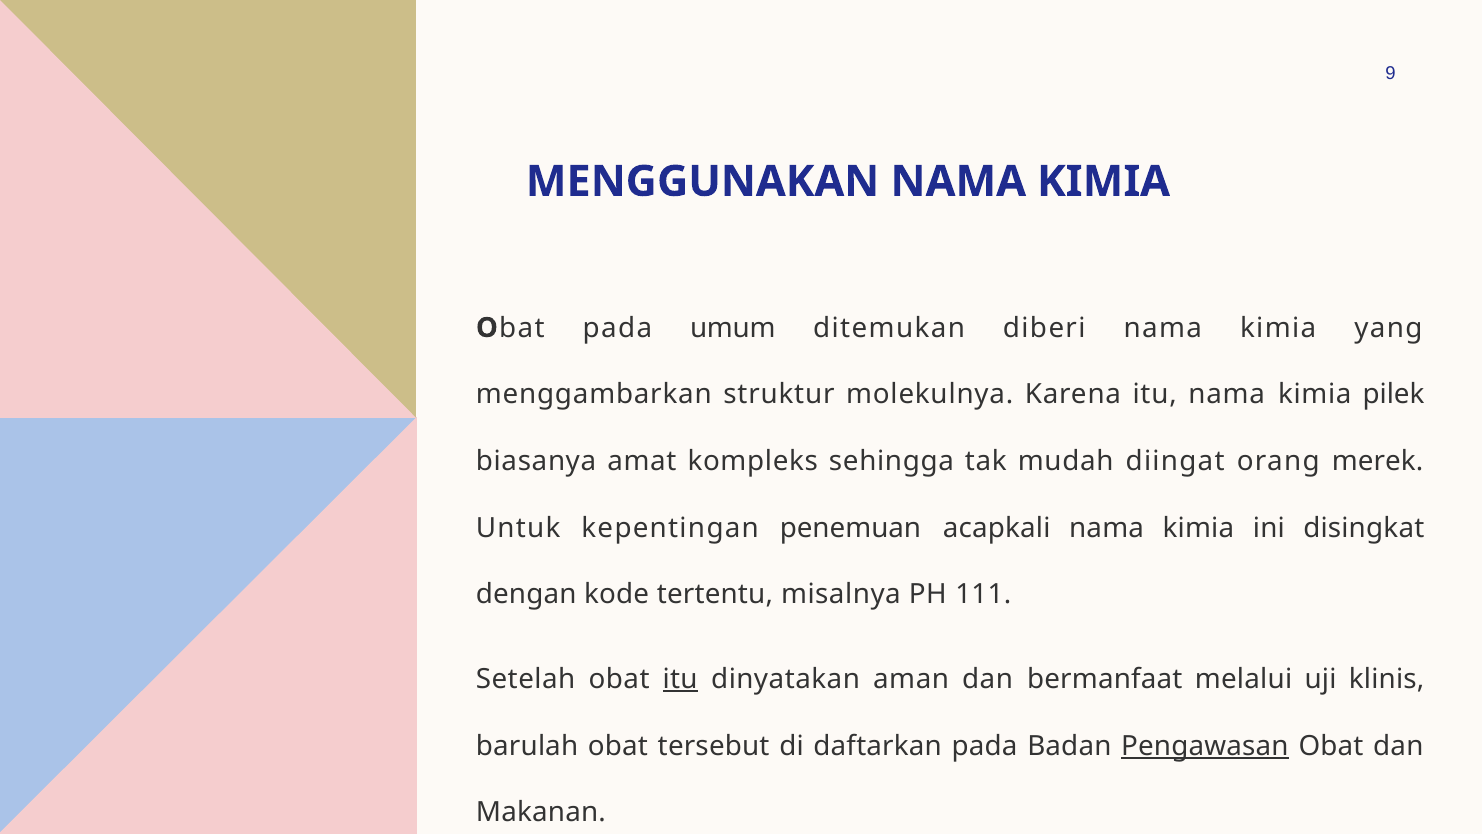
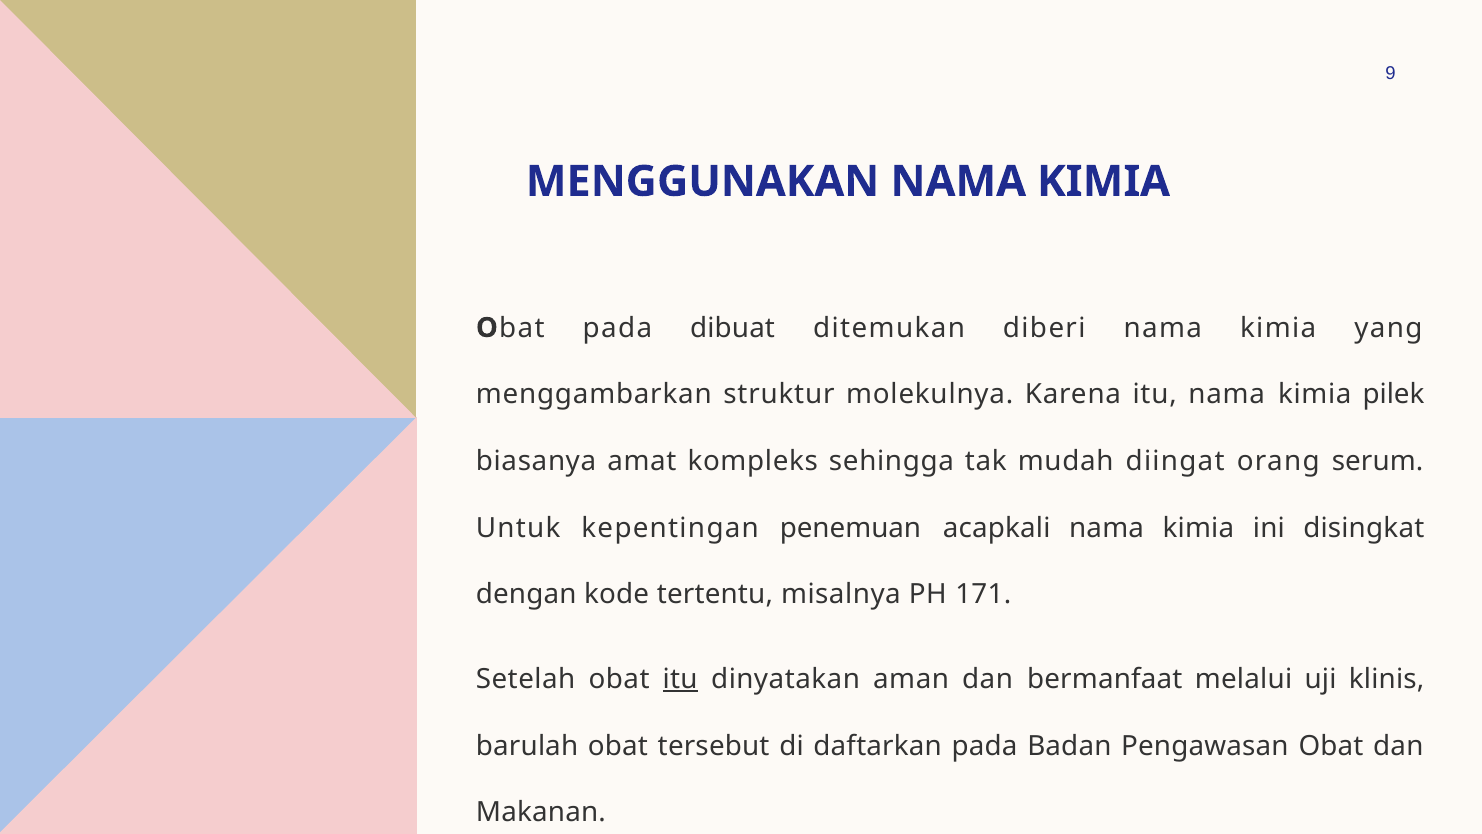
umum: umum -> dibuat (733, 328)
merek: merek -> serum (1378, 461)
111: 111 -> 171 (983, 594)
Pengawasan underline: present -> none (1205, 746)
